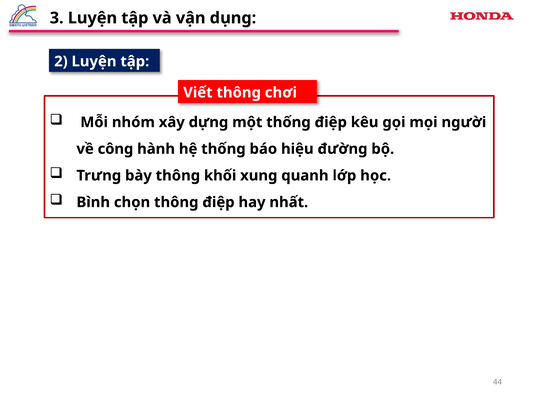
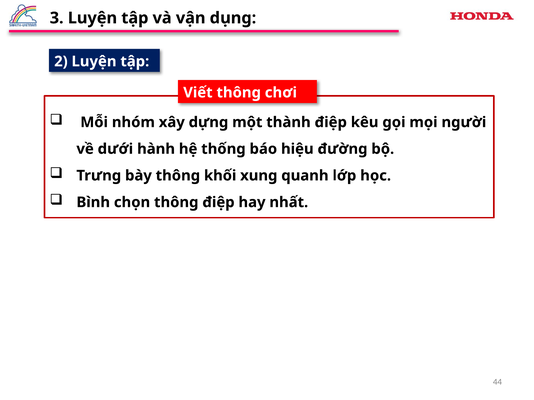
một thống: thống -> thành (288, 122)
công: công -> dưới (115, 149)
